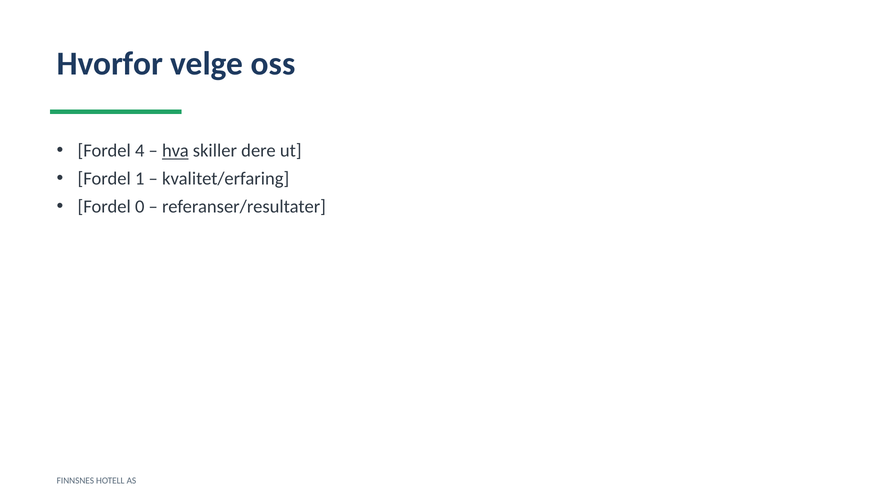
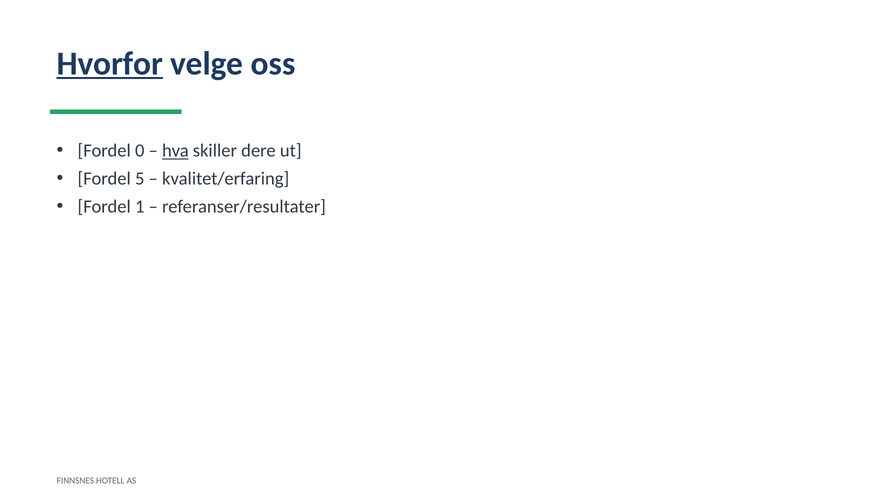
Hvorfor underline: none -> present (110, 64)
4: 4 -> 0 (140, 151)
1: 1 -> 5 (140, 179)
0: 0 -> 1 (140, 207)
